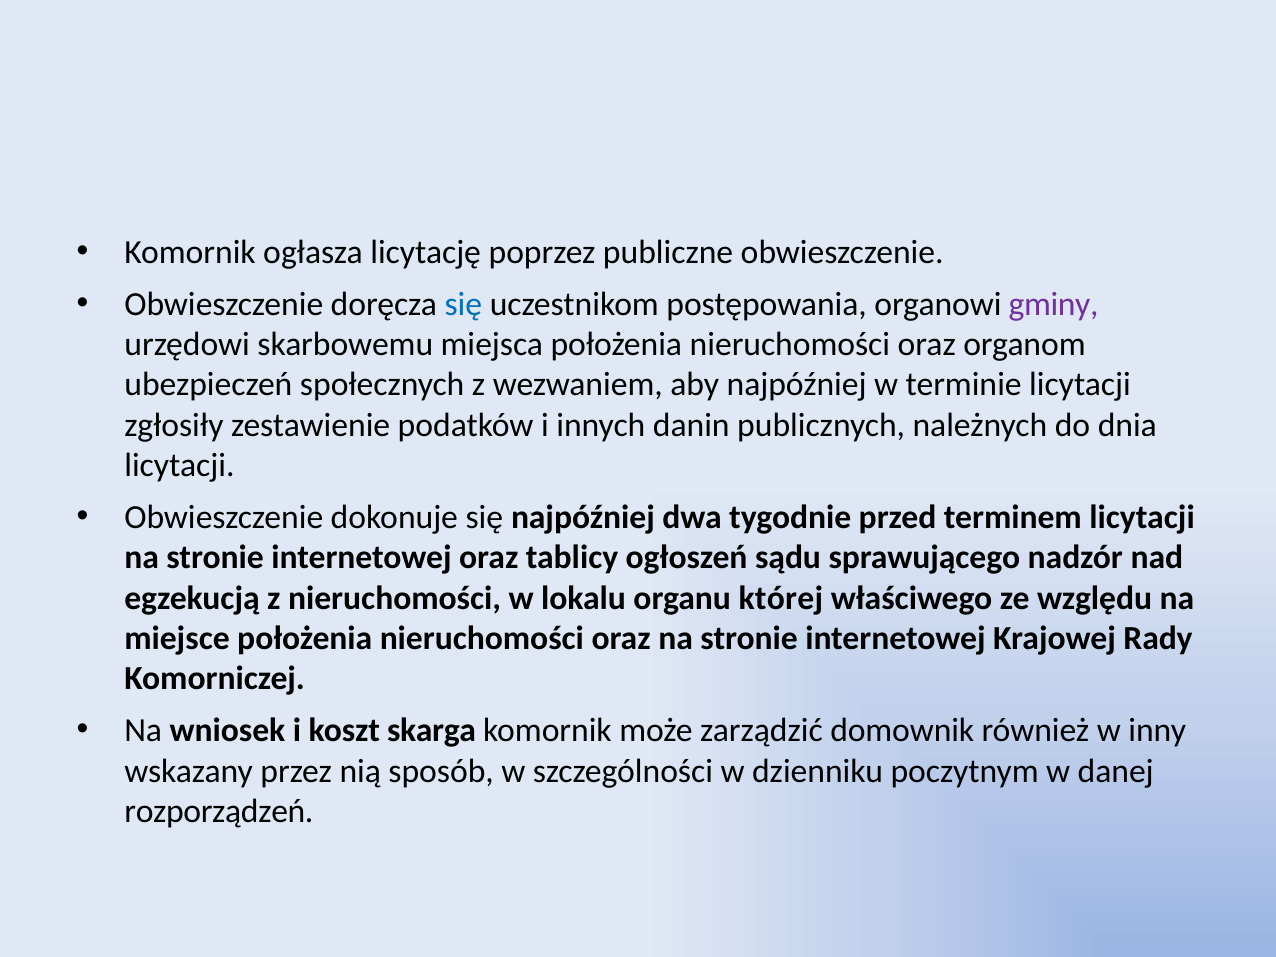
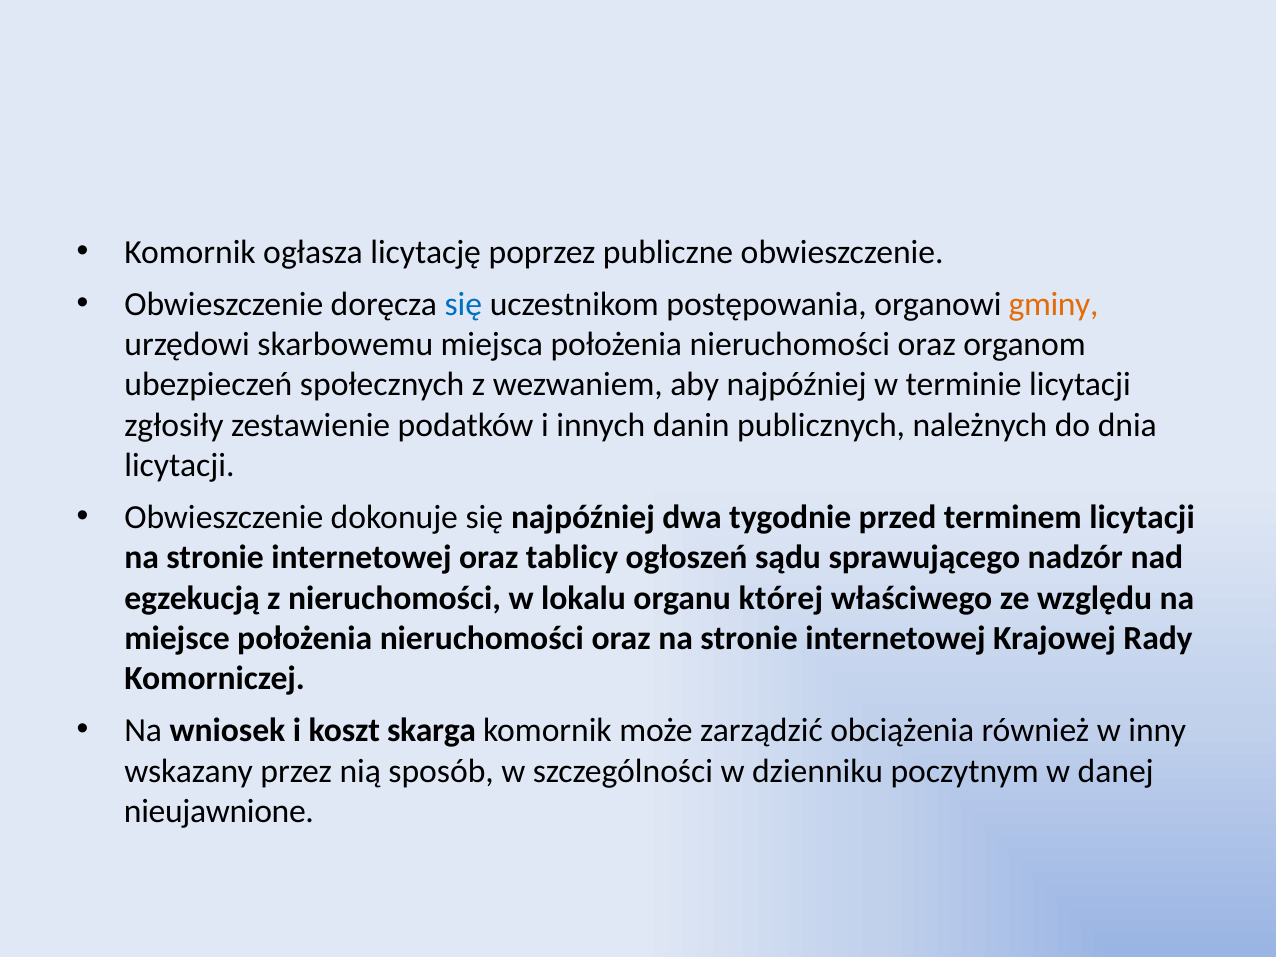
gminy colour: purple -> orange (1054, 304)
domownik: domownik -> obciążenia (902, 731)
rozporządzeń: rozporządzeń -> nieujawnione (219, 811)
